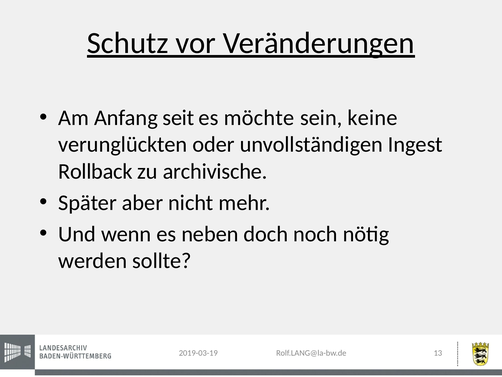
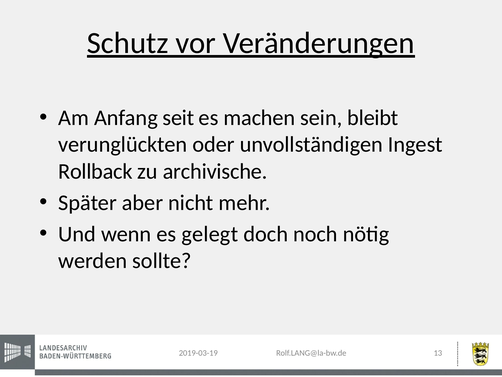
möchte: möchte -> machen (259, 118)
keine: keine -> bleibt (373, 118)
neben: neben -> gelegt (210, 234)
